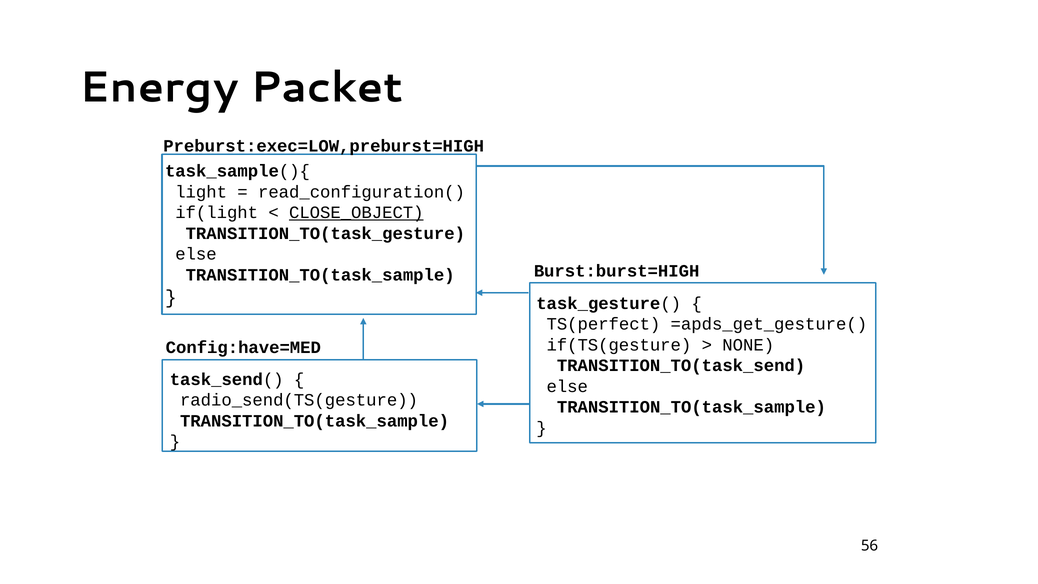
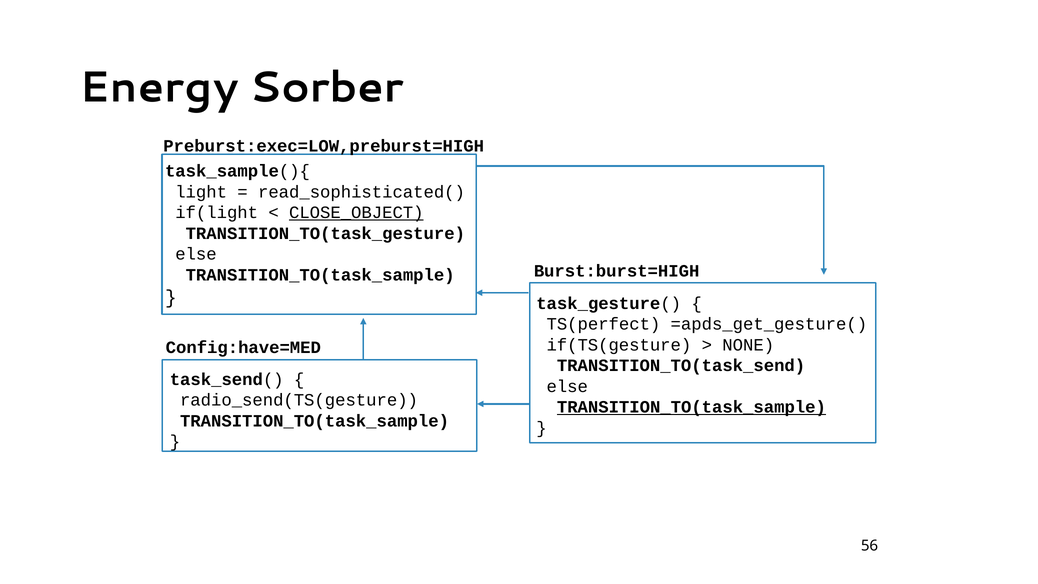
Packet: Packet -> Sorber (327, 87)
read_configuration(: read_configuration( -> read_sophisticated( (361, 192)
TRANSITION_TO(task_sample underline: none -> present (691, 407)
